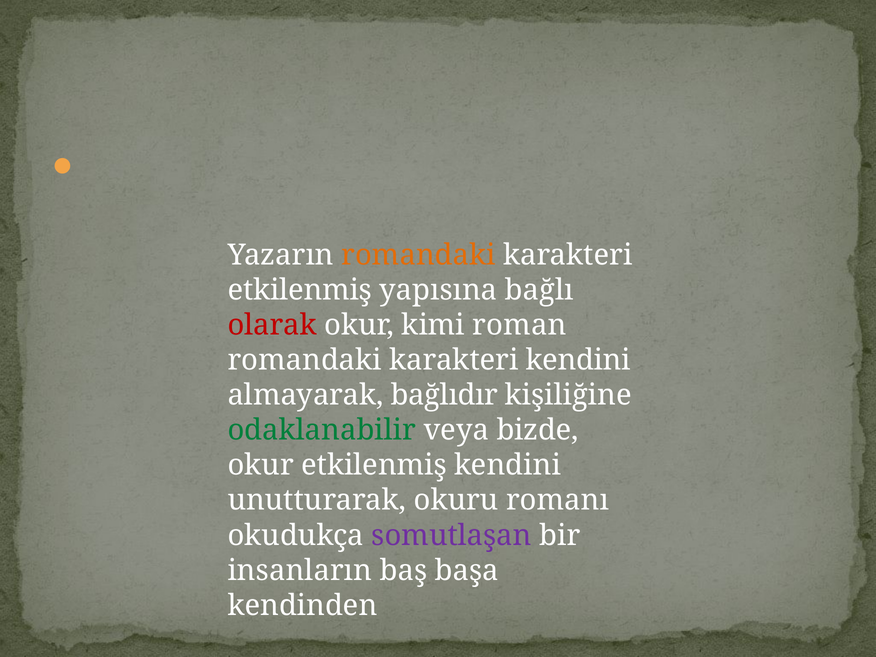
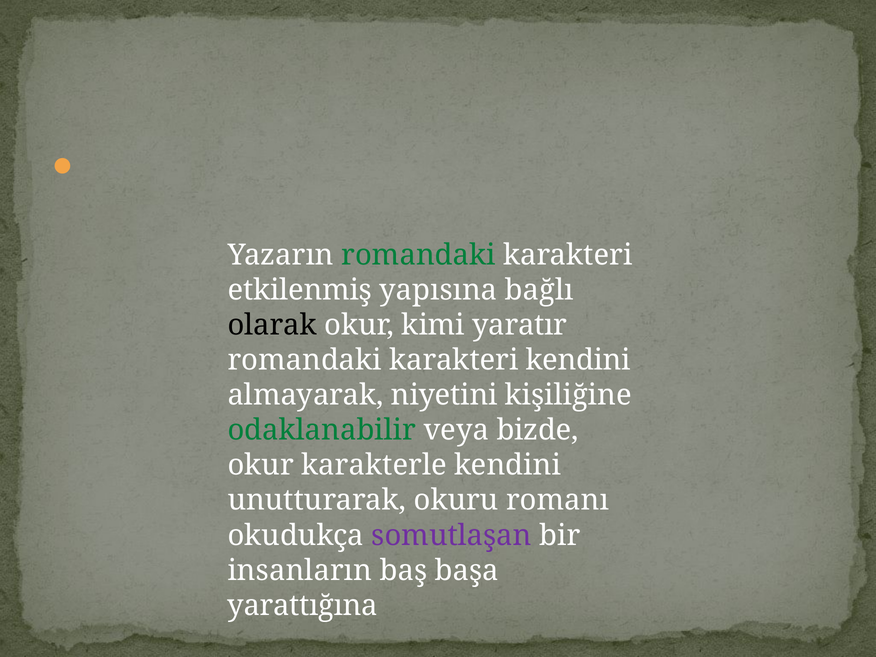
romandaki colour: orange -> green (419, 255)
olarak colour: red -> black (272, 325)
roman: roman -> yaratır (520, 325)
bağlıdır: bağlıdır -> niyetini (444, 395)
okur etkilenmiş: etkilenmiş -> karakterle (374, 465)
kendinden: kendinden -> yarattığına (303, 605)
